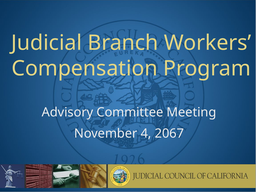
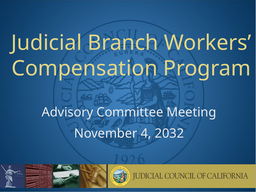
2067: 2067 -> 2032 (169, 133)
